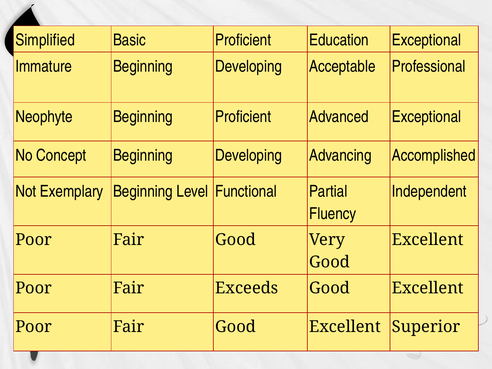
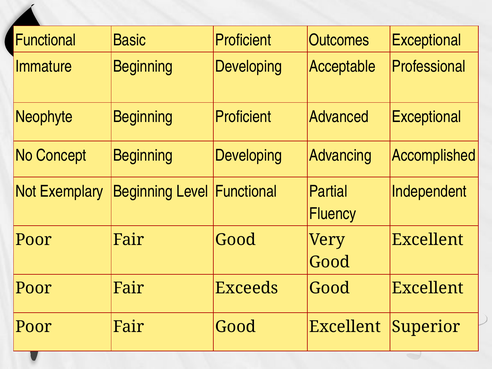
Simplified: Simplified -> Functional (45, 40)
Education: Education -> Outcomes (339, 40)
